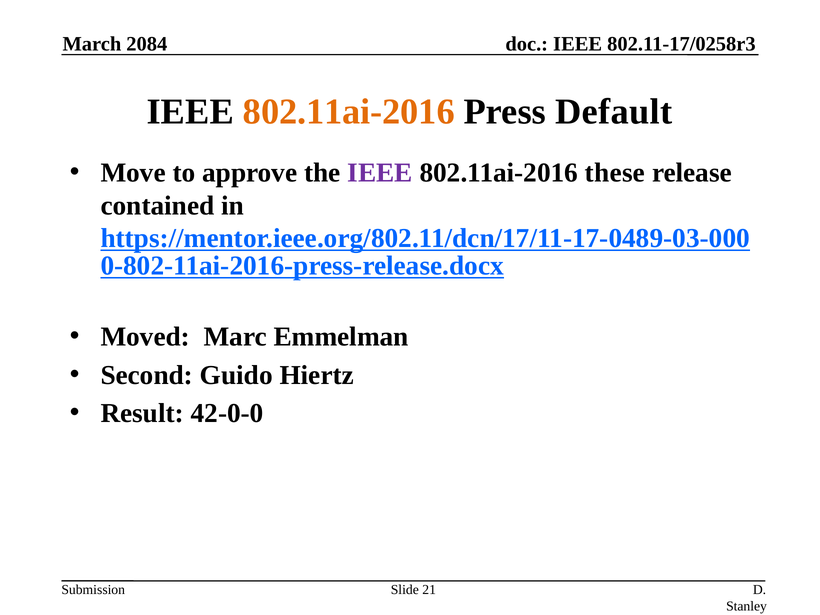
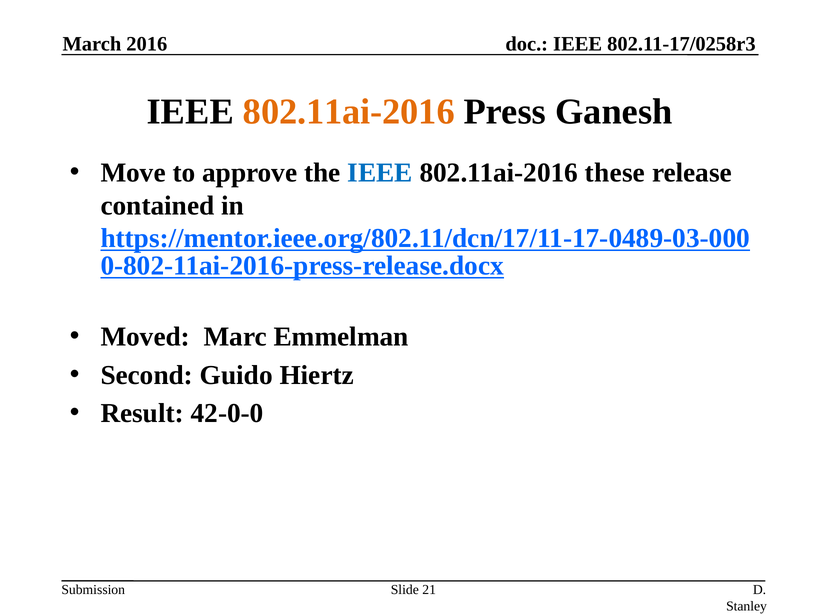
2084: 2084 -> 2016 (147, 44)
Default: Default -> Ganesh (614, 112)
IEEE colour: purple -> blue (380, 173)
